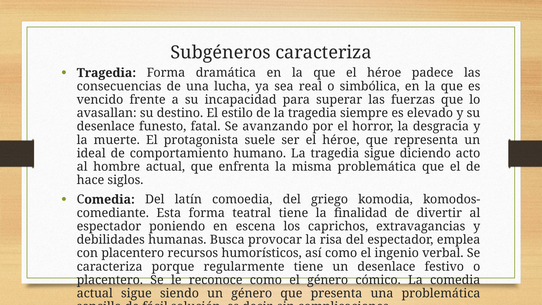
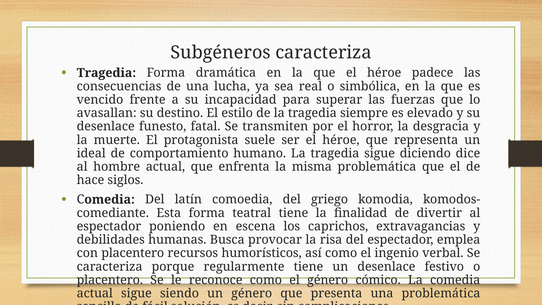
avanzando: avanzando -> transmiten (275, 127)
acto: acto -> dice (468, 153)
